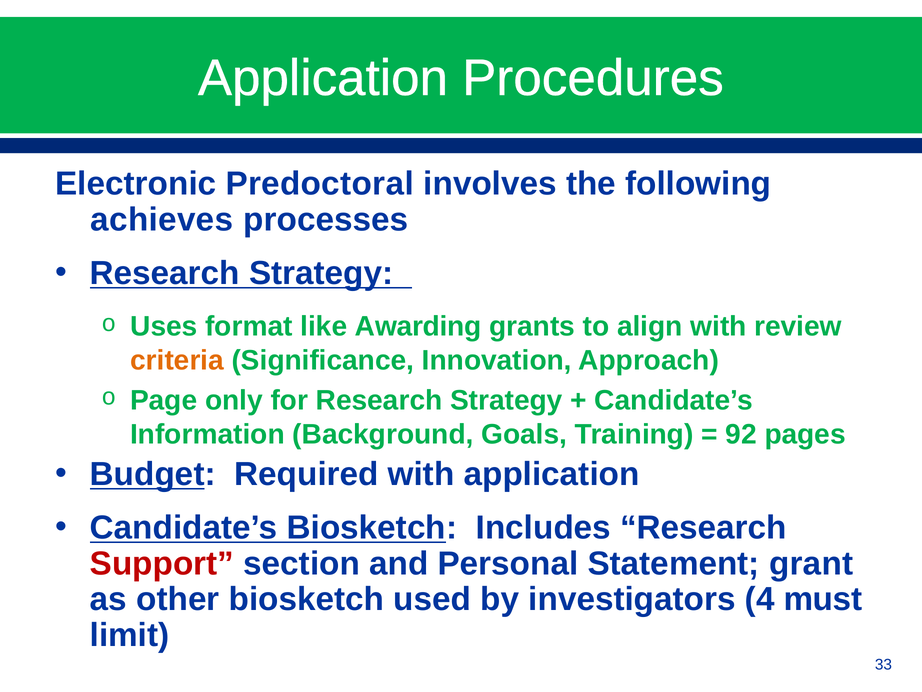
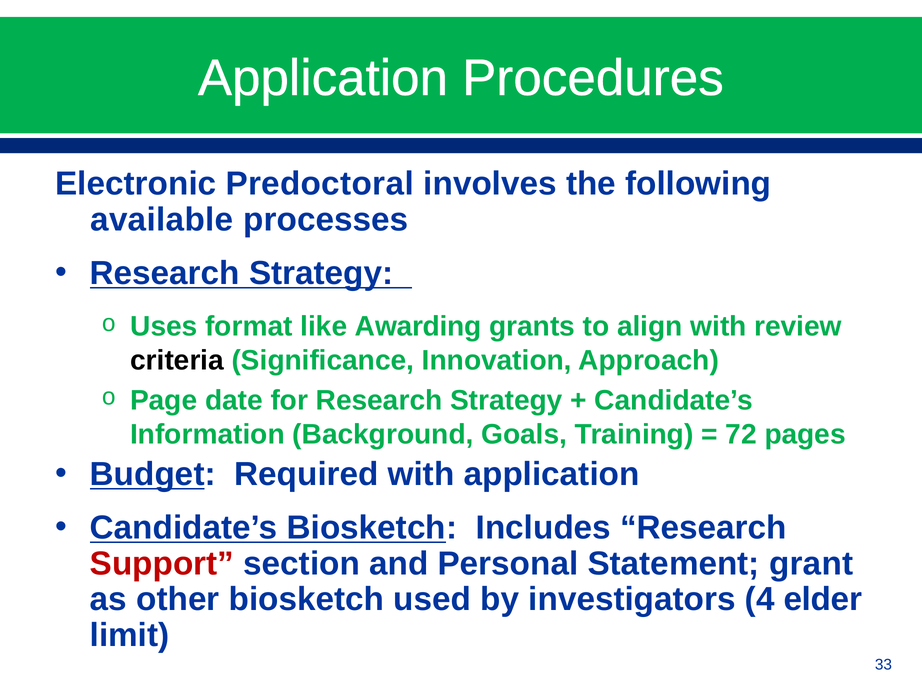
achieves: achieves -> available (162, 220)
criteria colour: orange -> black (177, 360)
only: only -> date (234, 400)
92: 92 -> 72 (741, 434)
must: must -> elder (823, 599)
